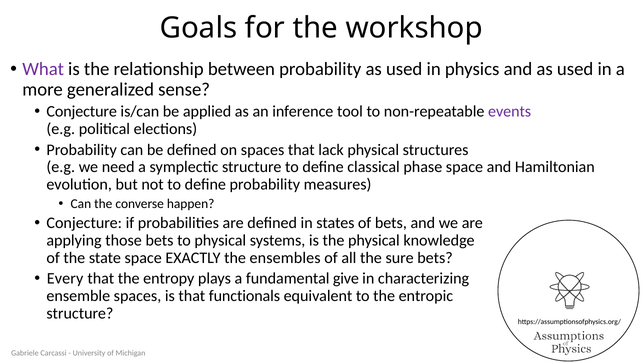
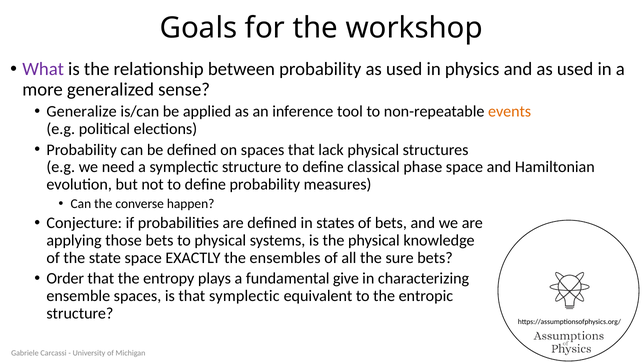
Conjecture: Conjecture -> Generalize (82, 112)
events colour: purple -> orange (510, 112)
Every: Every -> Order (65, 278)
that functionals: functionals -> symplectic (244, 296)
